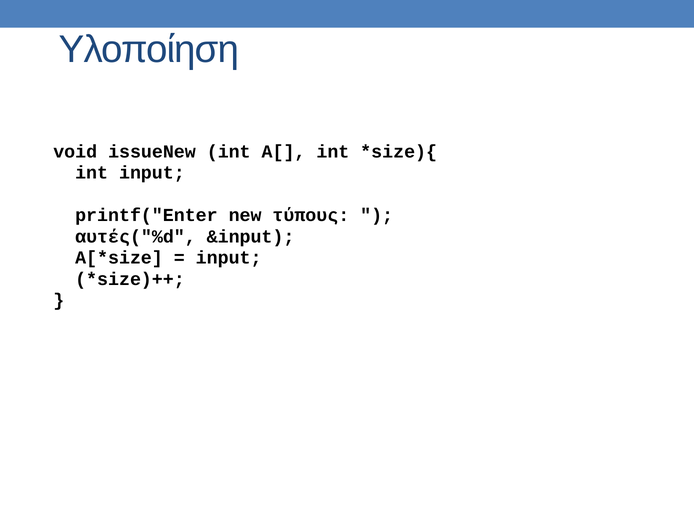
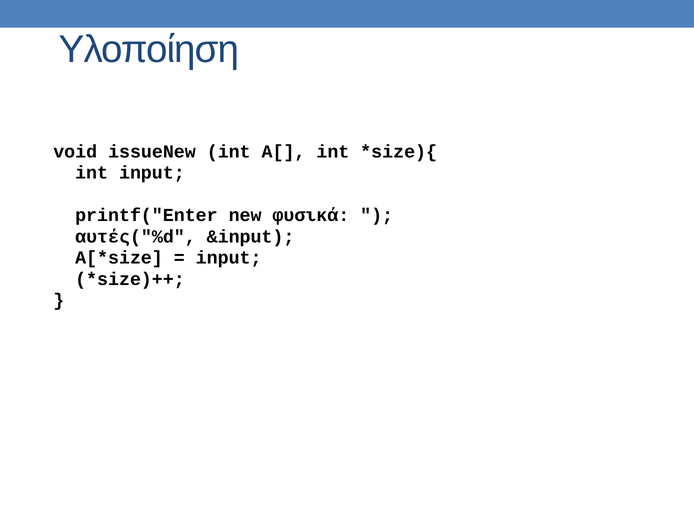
τύπους: τύπους -> φυσικά (311, 215)
